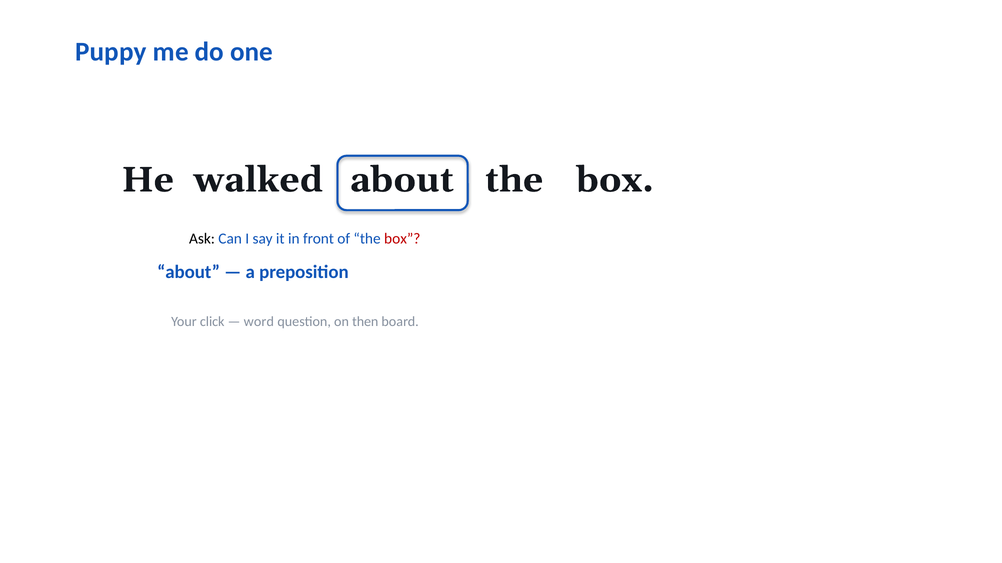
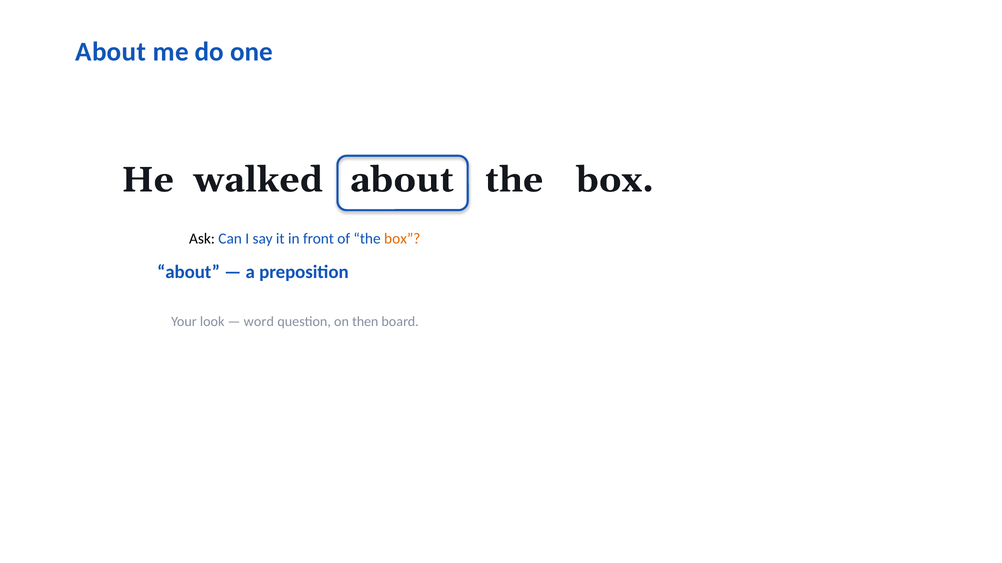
Puppy: Puppy -> About (111, 52)
box colour: red -> orange (402, 239)
click: click -> look (212, 322)
